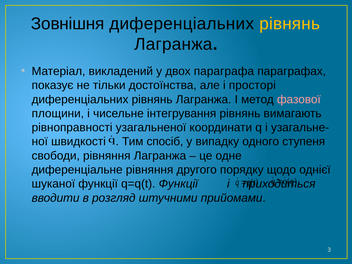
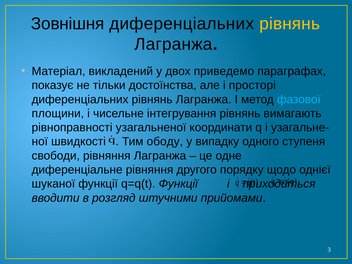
параграфа: параграфа -> приведемо (224, 71)
фазової colour: pink -> light blue (299, 99)
спосіб: спосіб -> ободу (165, 142)
